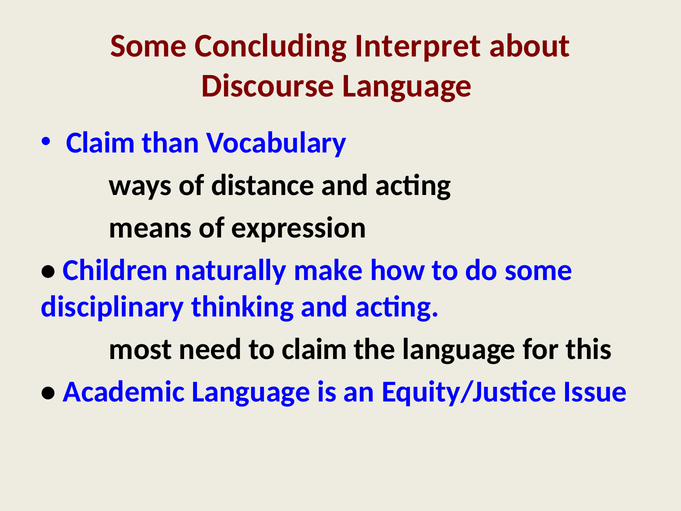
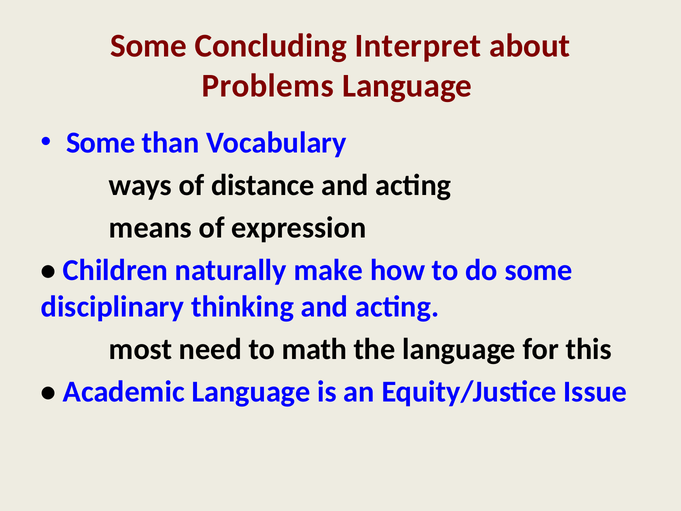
Discourse: Discourse -> Problems (268, 86)
Claim: Claim -> Some (101, 143)
to claim: claim -> math (314, 349)
